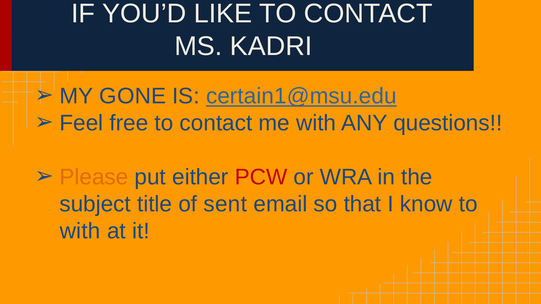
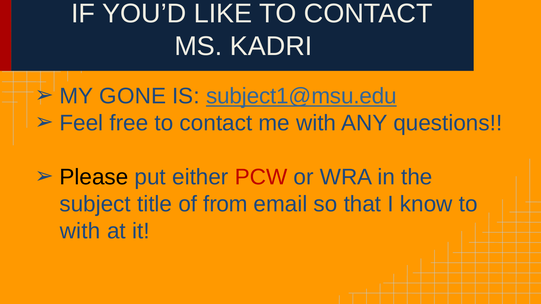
certain1@msu.edu: certain1@msu.edu -> subject1@msu.edu (301, 96)
Please colour: orange -> black (94, 177)
sent: sent -> from (226, 204)
